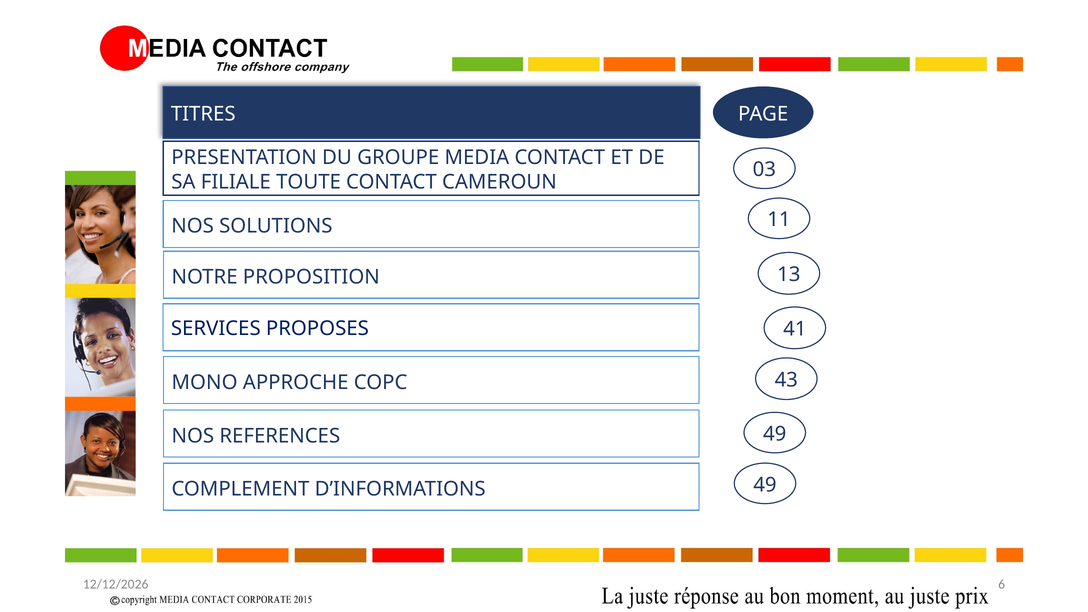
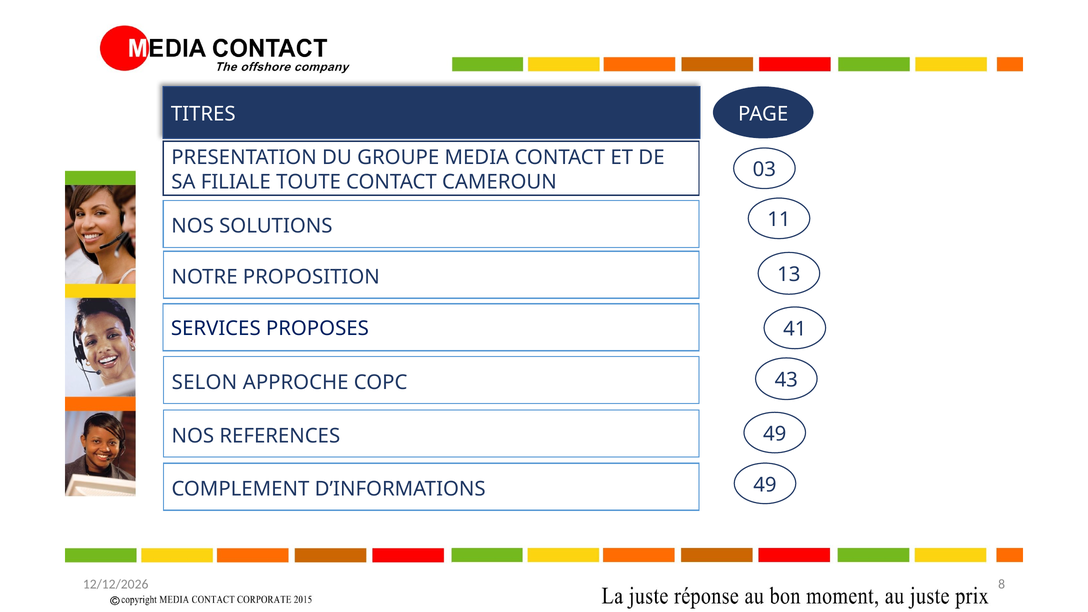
MONO: MONO -> SELON (204, 382)
6: 6 -> 8 (1002, 584)
